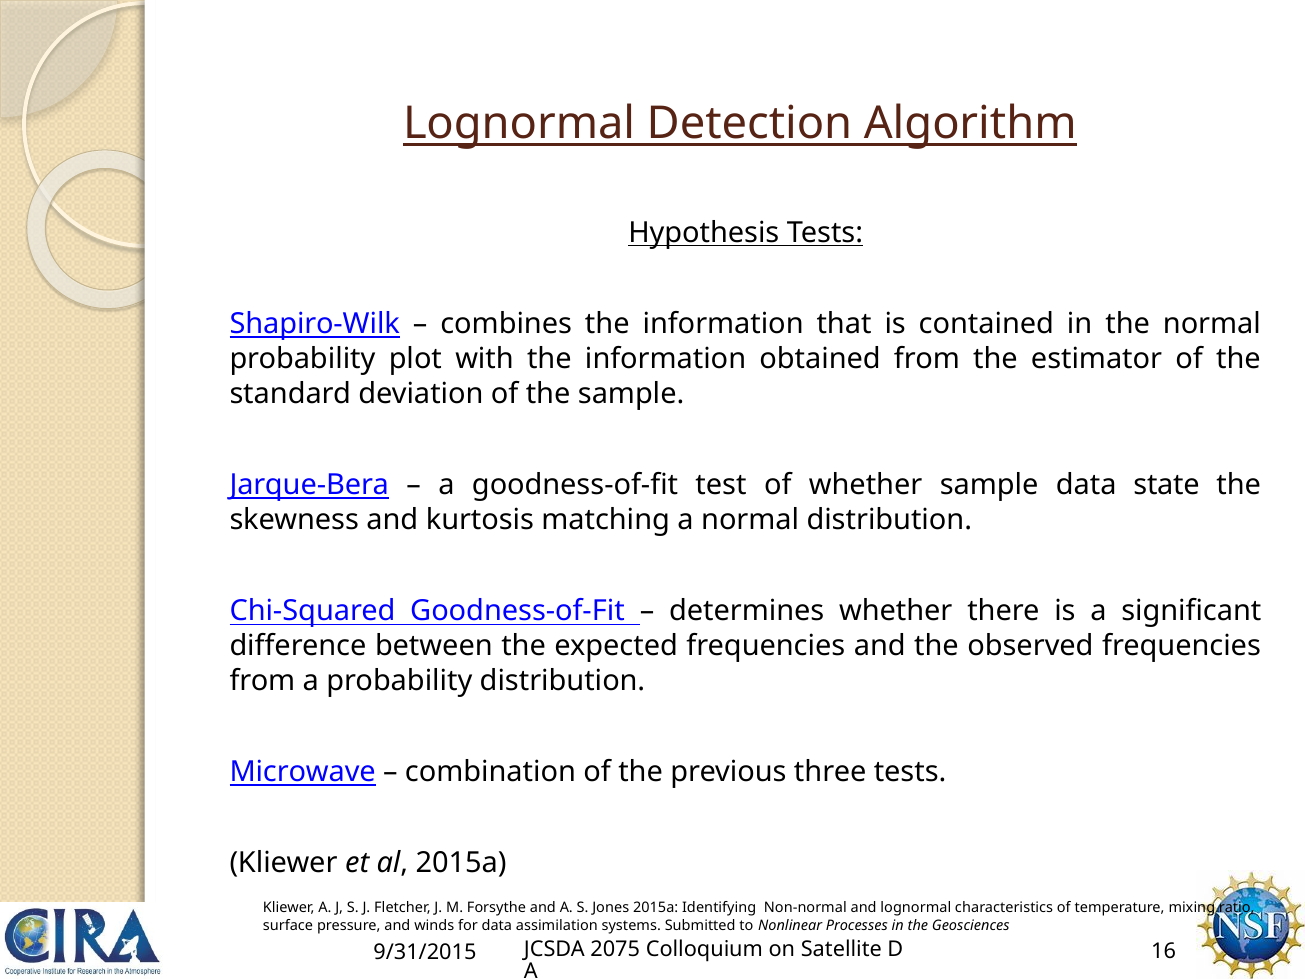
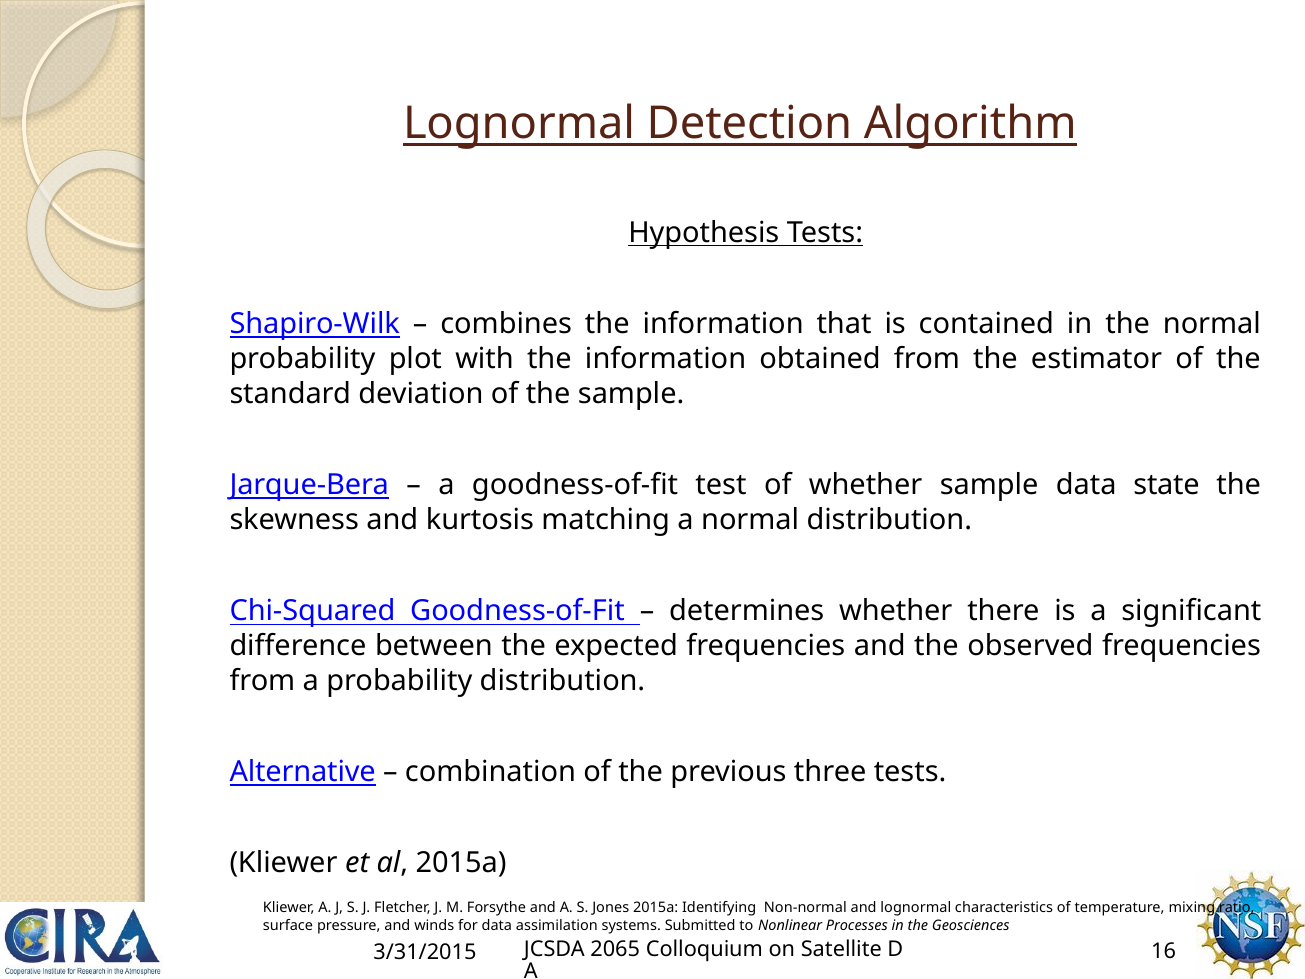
Microwave: Microwave -> Alternative (303, 772)
2075: 2075 -> 2065 (615, 949)
9/31/2015: 9/31/2015 -> 3/31/2015 (425, 953)
